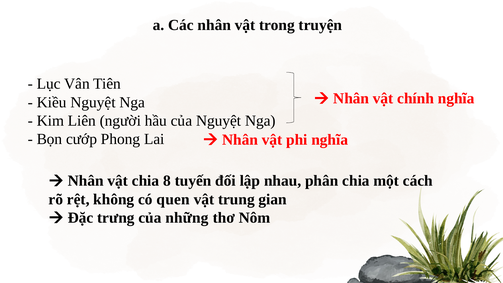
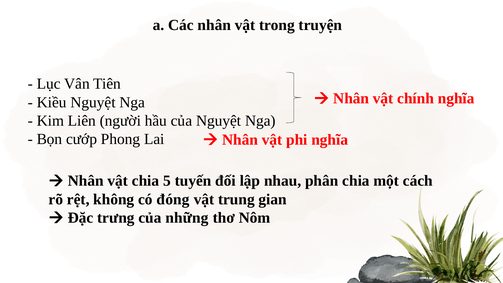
8: 8 -> 5 (167, 181)
quen: quen -> đóng (173, 199)
